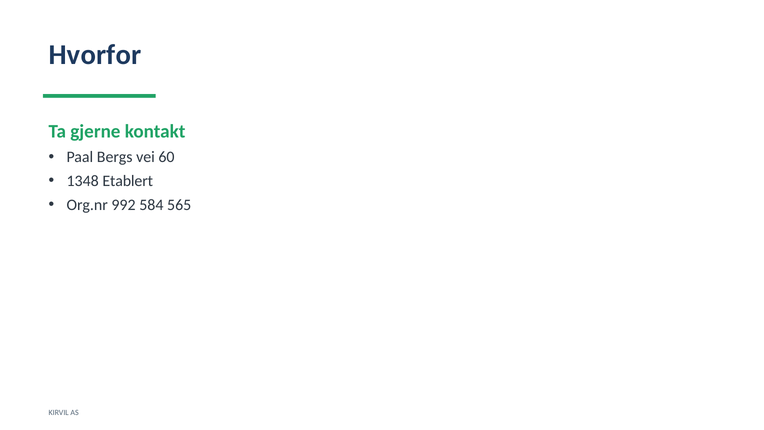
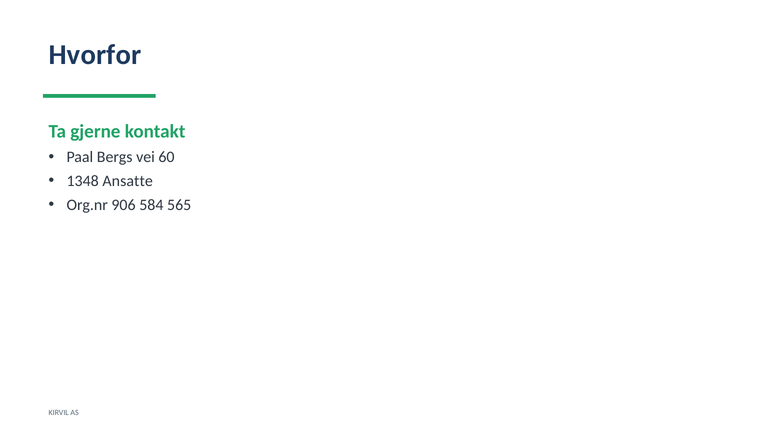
Etablert: Etablert -> Ansatte (128, 181)
992: 992 -> 906 (124, 205)
